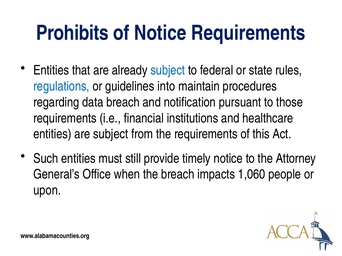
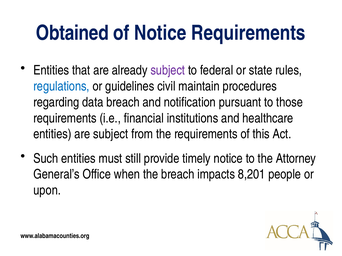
Prohibits: Prohibits -> Obtained (72, 33)
subject colour: blue -> purple (168, 70)
into: into -> civil (166, 86)
1,060: 1,060 -> 8,201 (252, 175)
